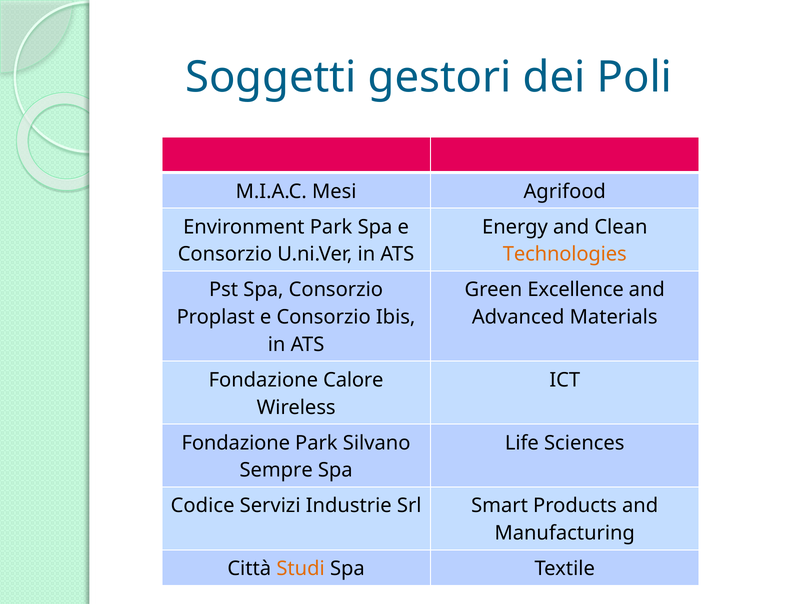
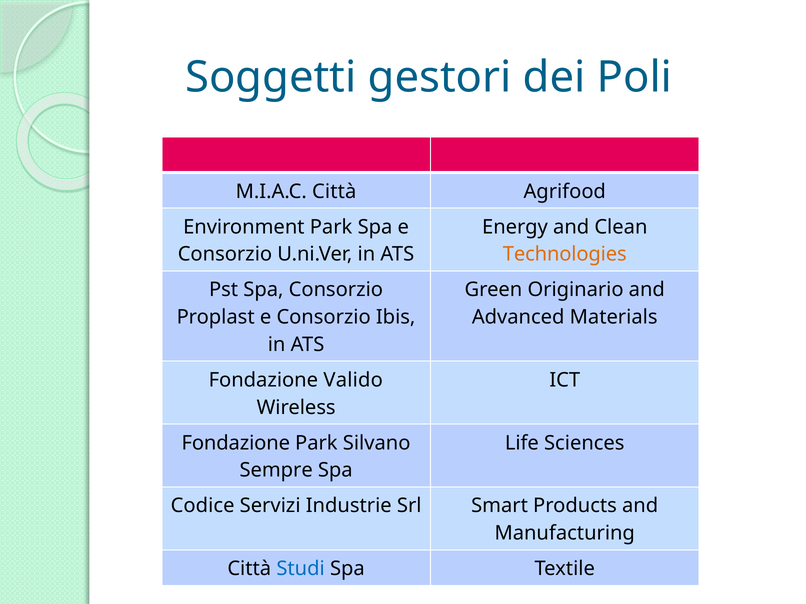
M.I.A.C Mesi: Mesi -> Città (334, 192)
Excellence: Excellence -> Originario (576, 290)
Calore: Calore -> Valido (353, 380)
Studi colour: orange -> blue (301, 569)
